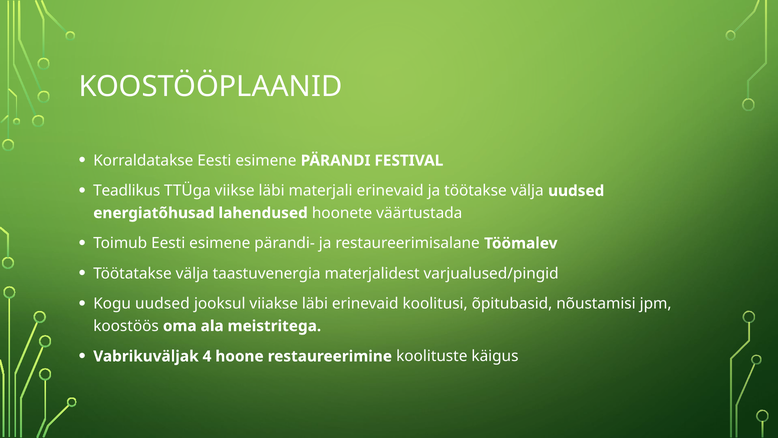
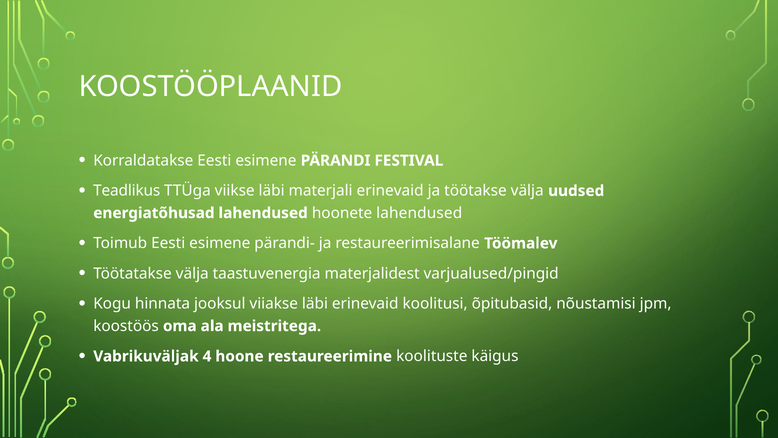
hoonete väärtustada: väärtustada -> lahendused (419, 213)
Kogu uudsed: uudsed -> hinnata (162, 304)
